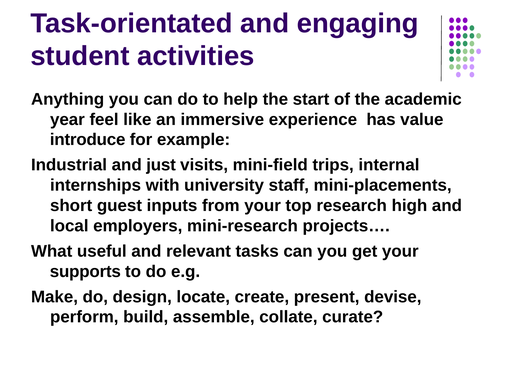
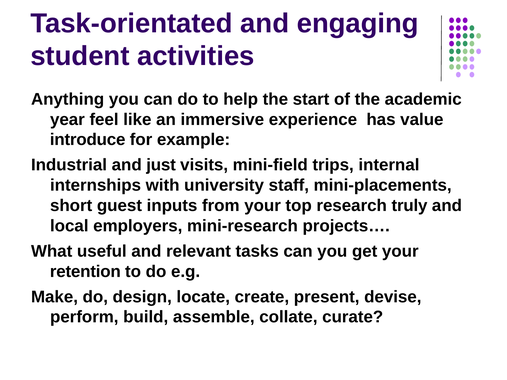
high: high -> truly (410, 206)
supports: supports -> retention (85, 272)
